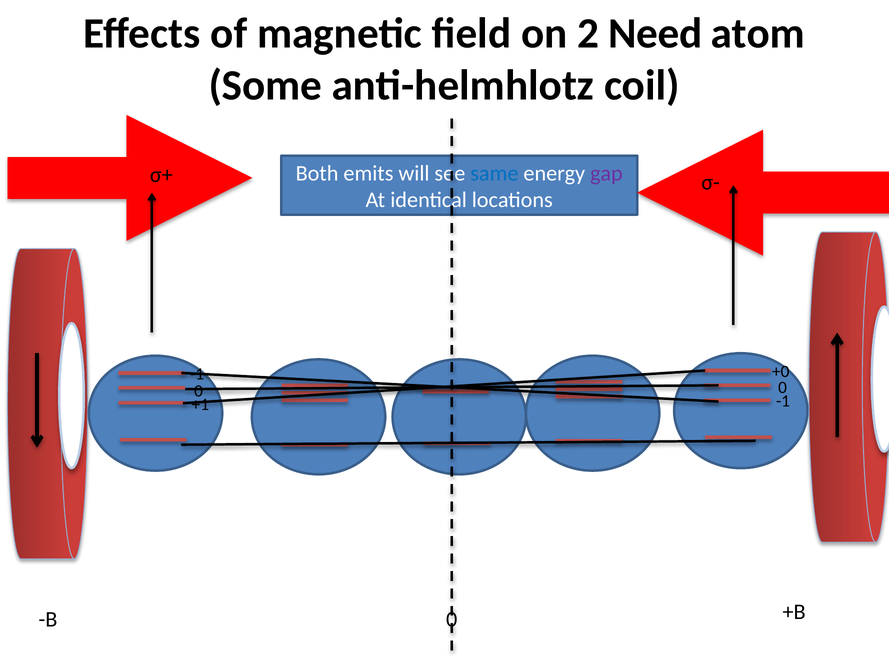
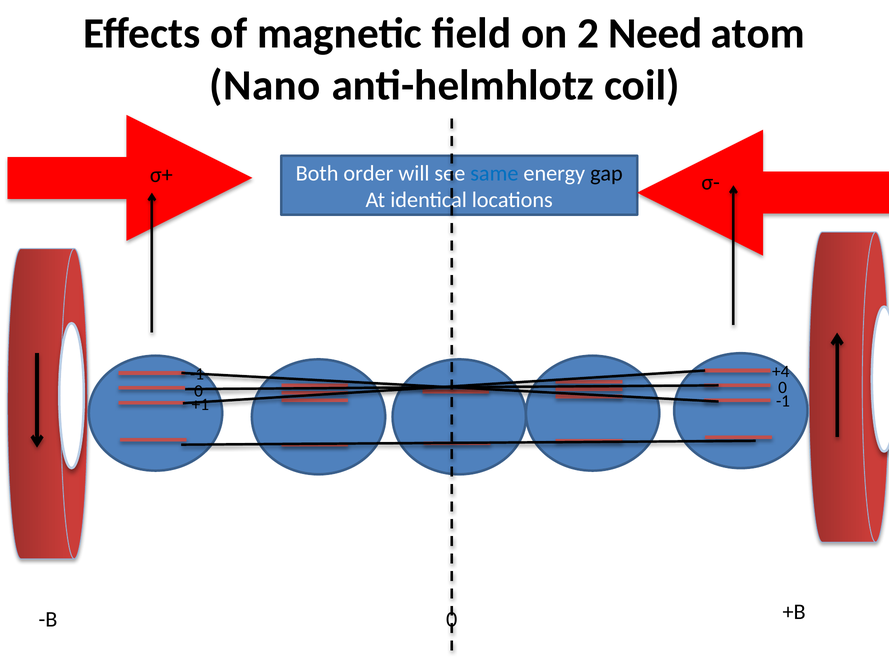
Some: Some -> Nano (265, 85)
emits: emits -> order (368, 173)
gap colour: purple -> black (606, 173)
+0: +0 -> +4 (781, 371)
